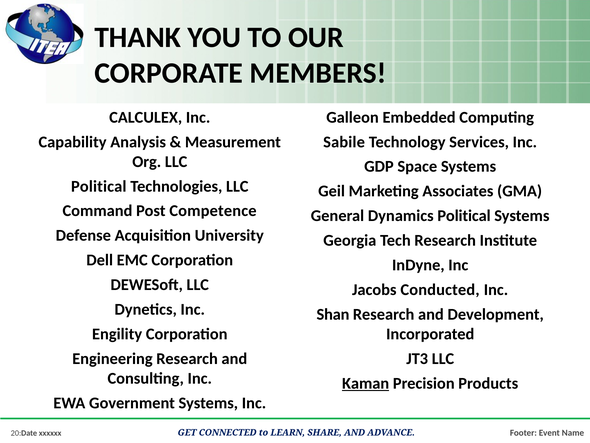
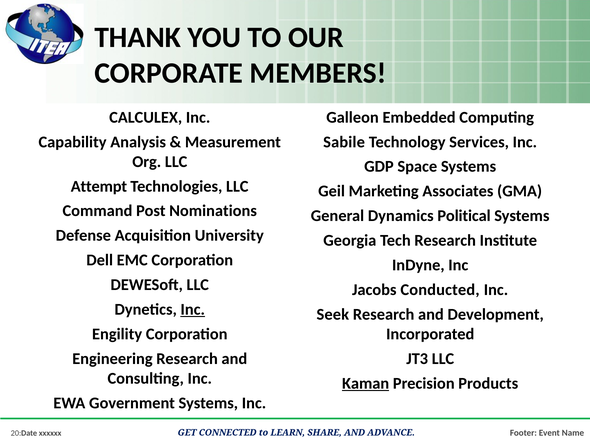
Political: Political -> Attempt (99, 186)
Competence: Competence -> Nominations (213, 211)
Inc underline: none -> present (193, 309)
Shan: Shan -> Seek (333, 314)
